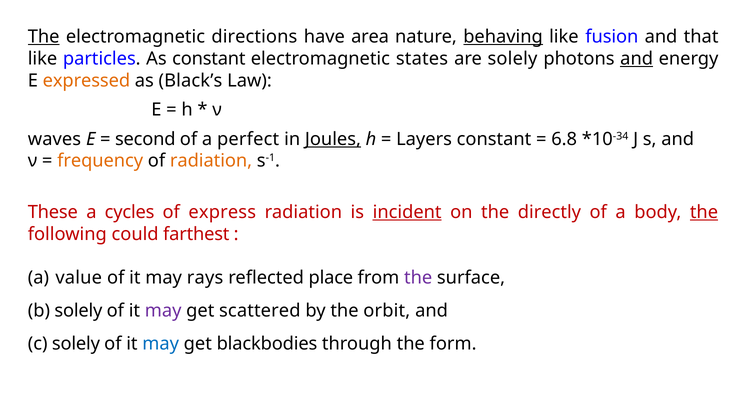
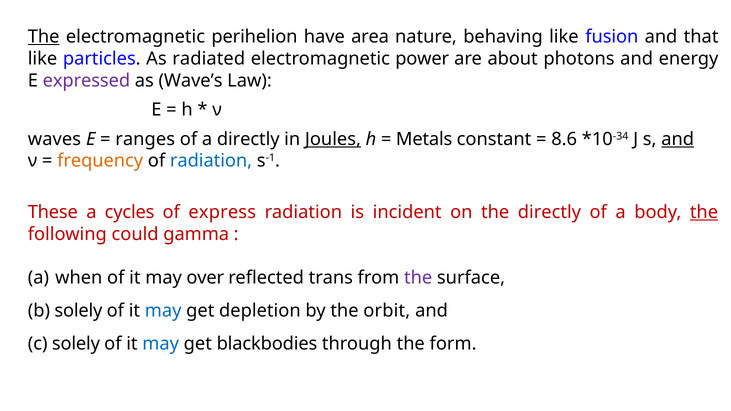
directions: directions -> perihelion (254, 37)
behaving underline: present -> none (503, 37)
As constant: constant -> radiated (209, 59)
states: states -> power (422, 59)
are solely: solely -> about (513, 59)
and underline: present -> none (637, 59)
expressed colour: orange -> purple (86, 81)
Black’s: Black’s -> Wave’s (191, 81)
second: second -> ranges (145, 139)
a perfect: perfect -> directly (248, 139)
Layers: Layers -> Metals (424, 139)
6.8: 6.8 -> 8.6 (564, 139)
and underline: none -> present (678, 139)
radiation colour: orange -> blue (211, 161)
incident underline: present -> none (407, 212)
farthest: farthest -> gamma (196, 234)
value: value -> when (79, 278)
rays: rays -> over (205, 278)
place: place -> trans (331, 278)
may colour: purple -> blue (163, 311)
scattered: scattered -> depletion (260, 311)
